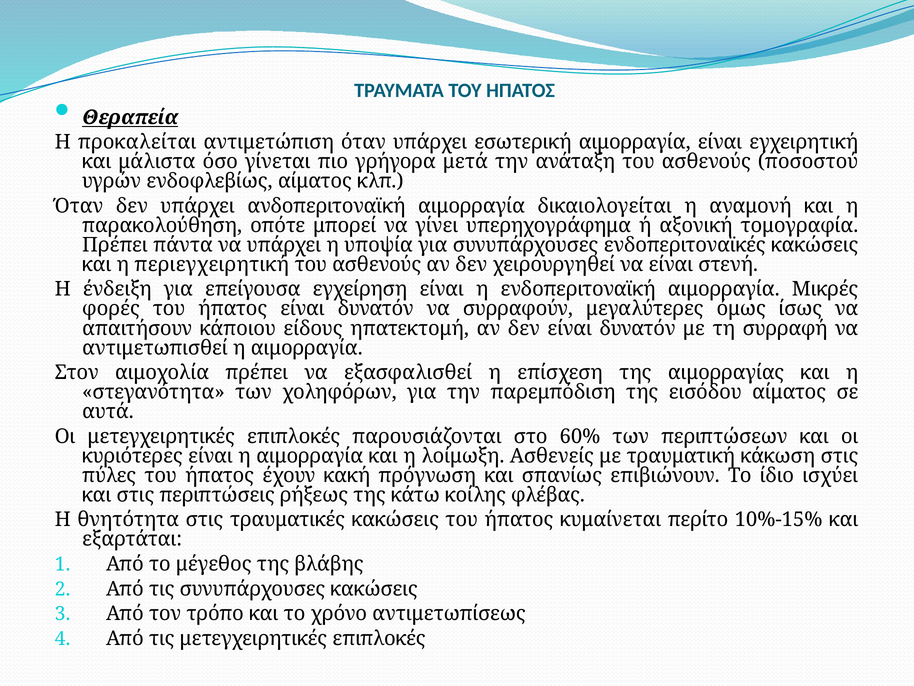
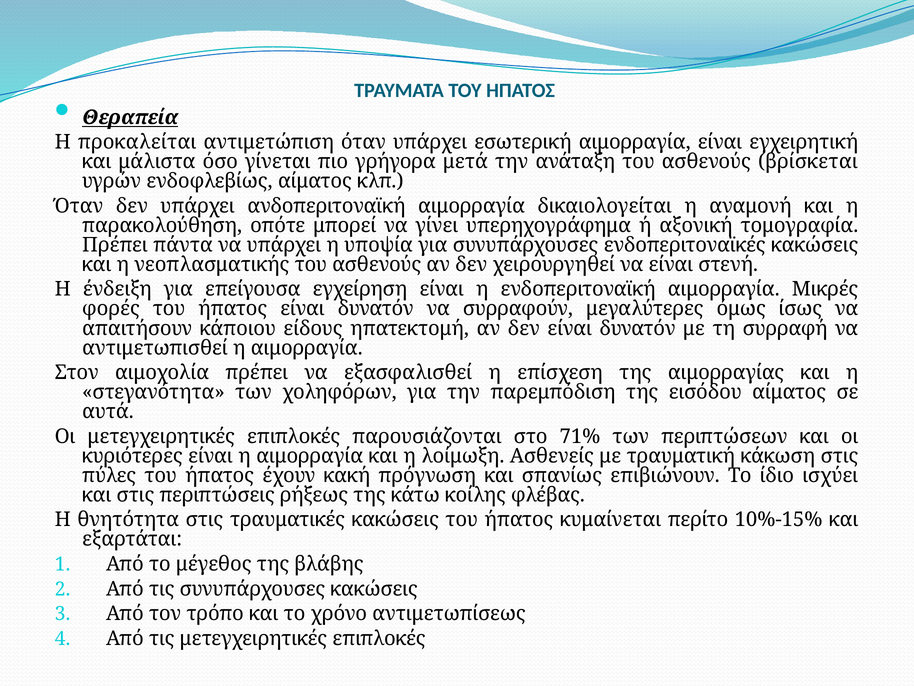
ποσοστού: ποσοστού -> βρίσκεται (808, 162)
περιεγχειρητική: περιεγχειρητική -> νεοπλασματικής (212, 264)
60%: 60% -> 71% (580, 436)
